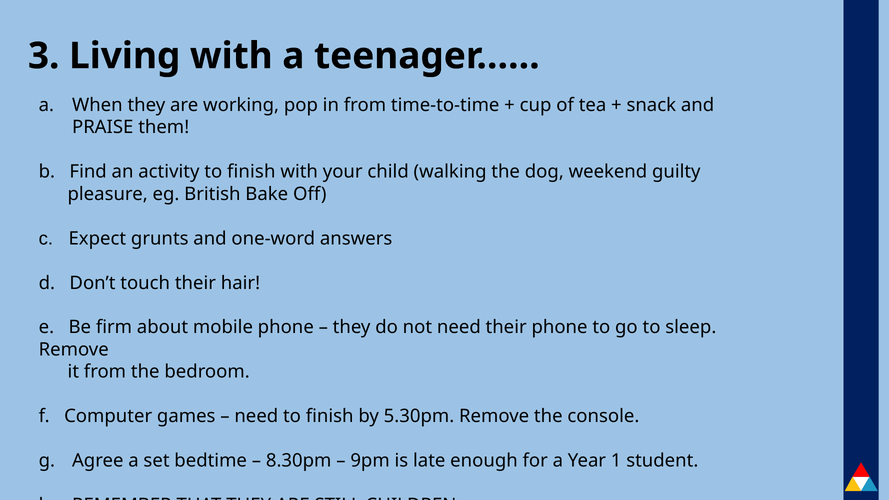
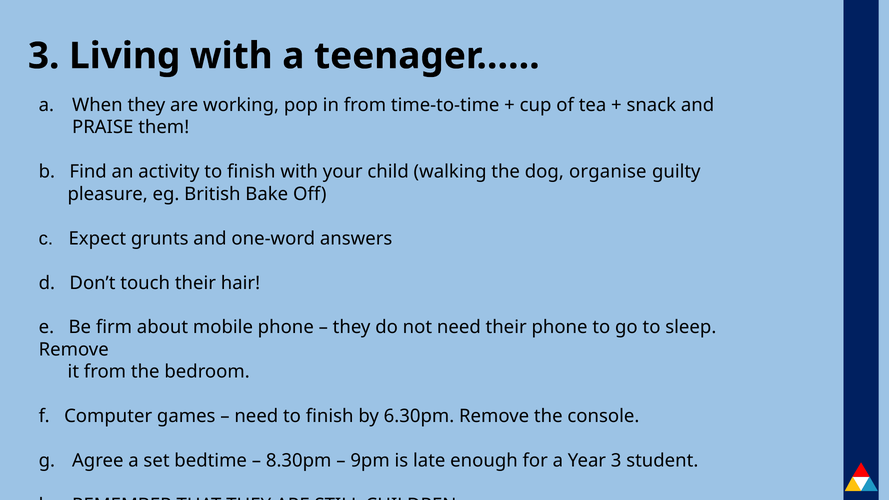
weekend: weekend -> organise (608, 172)
5.30pm: 5.30pm -> 6.30pm (419, 416)
Year 1: 1 -> 3 (616, 461)
